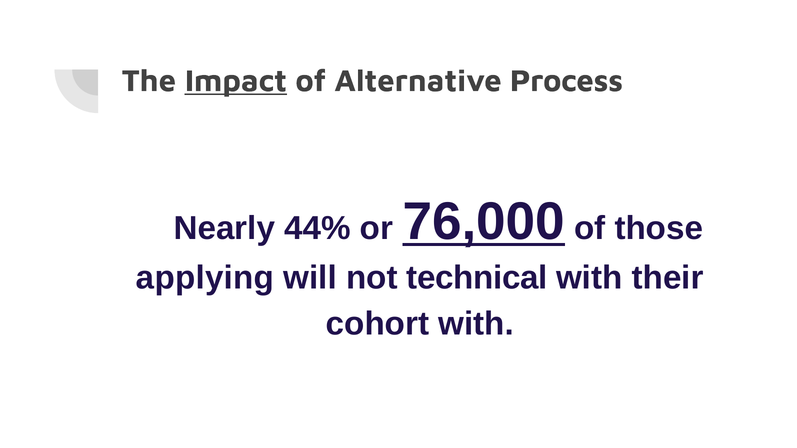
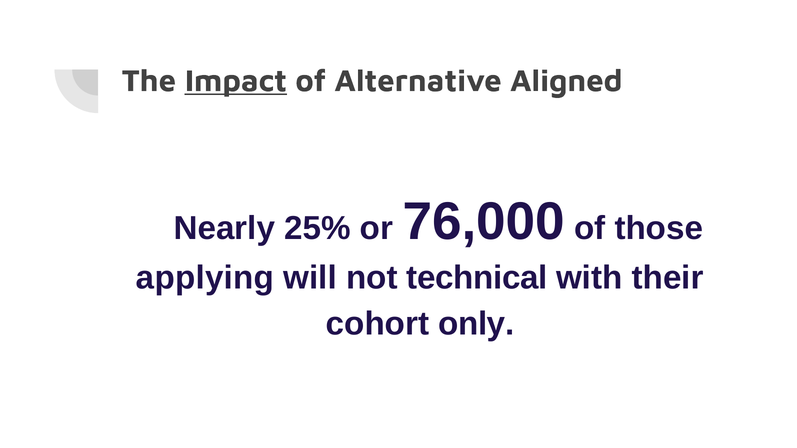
Process: Process -> Aligned (566, 81)
44%: 44% -> 25% (317, 228)
76,000 underline: present -> none (484, 222)
cohort with: with -> only (476, 324)
